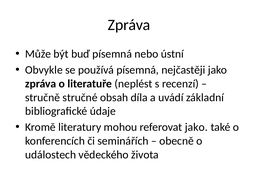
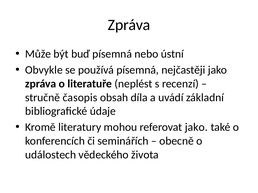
stručné: stručné -> časopis (80, 98)
